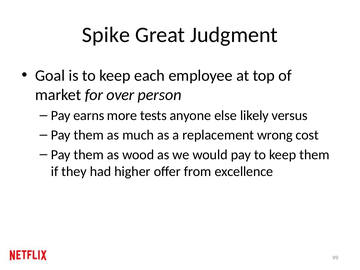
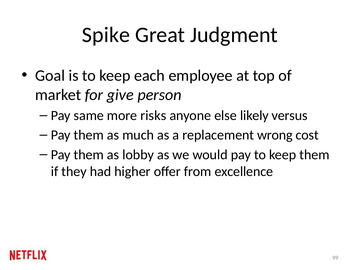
over: over -> give (120, 95)
earns: earns -> same (89, 115)
tests: tests -> risks (153, 115)
wood: wood -> lobby (138, 155)
